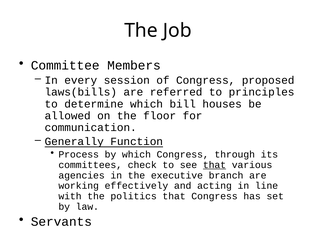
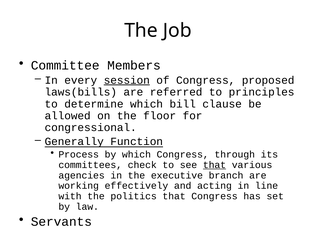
session underline: none -> present (127, 80)
houses: houses -> clause (222, 104)
communication: communication -> congressional (91, 128)
